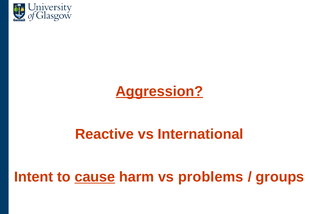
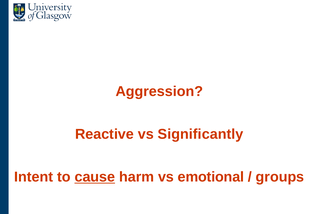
Aggression underline: present -> none (159, 92)
International: International -> Significantly (201, 135)
problems: problems -> emotional (211, 177)
